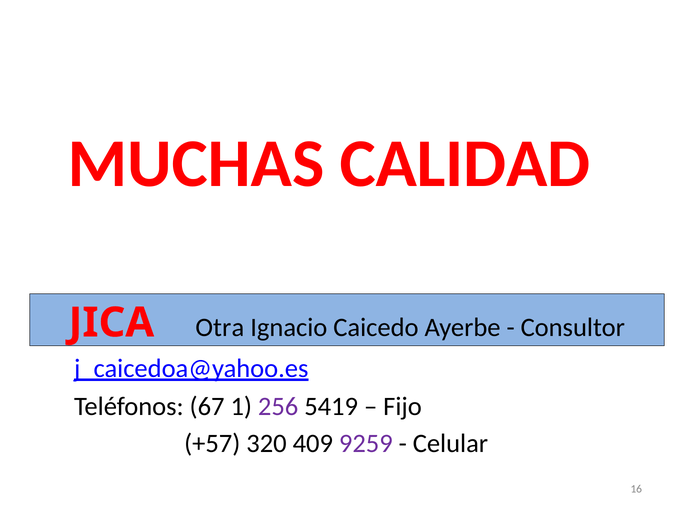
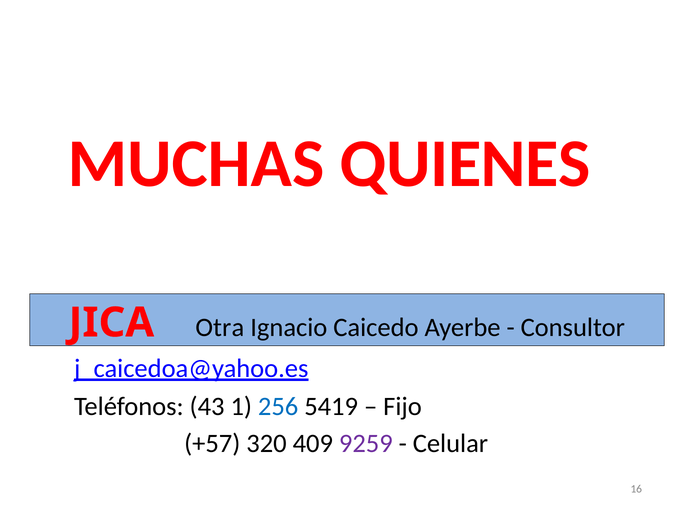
CALIDAD: CALIDAD -> QUIENES (465, 164)
67: 67 -> 43 (207, 406)
256 colour: purple -> blue (278, 406)
